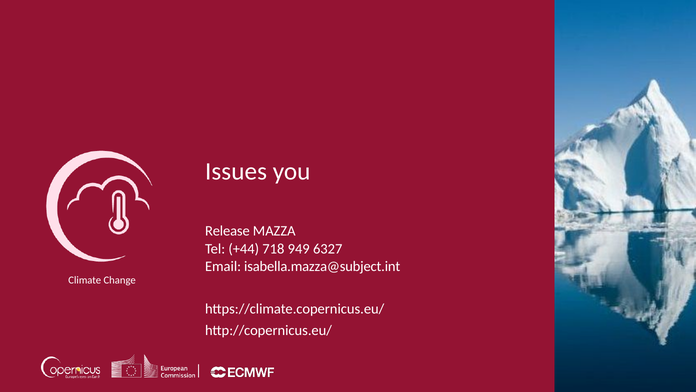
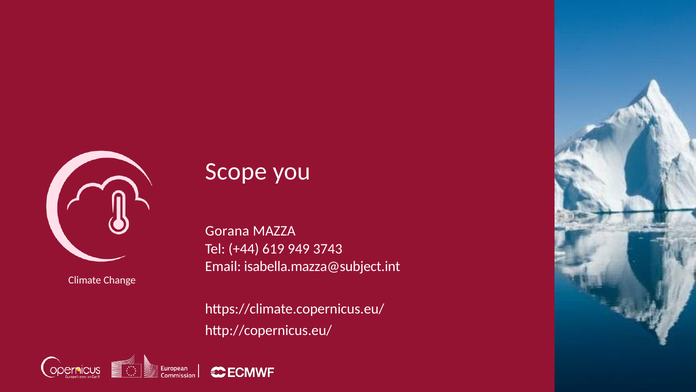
Issues: Issues -> Scope (236, 171)
Release: Release -> Gorana (227, 231)
718: 718 -> 619 (273, 248)
6327: 6327 -> 3743 (328, 248)
